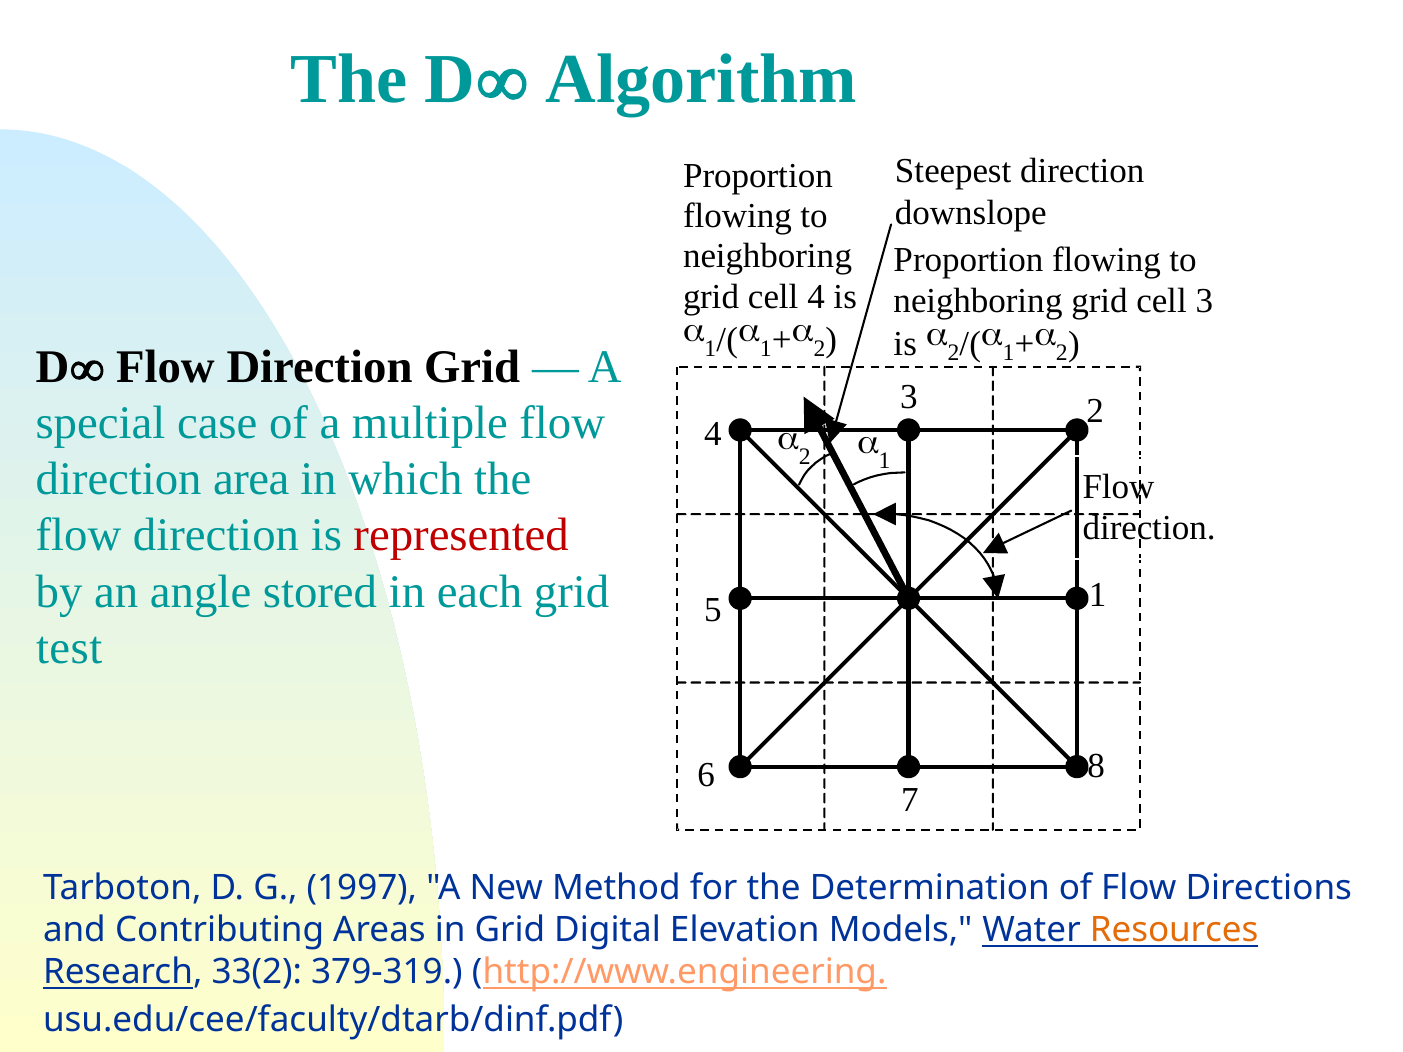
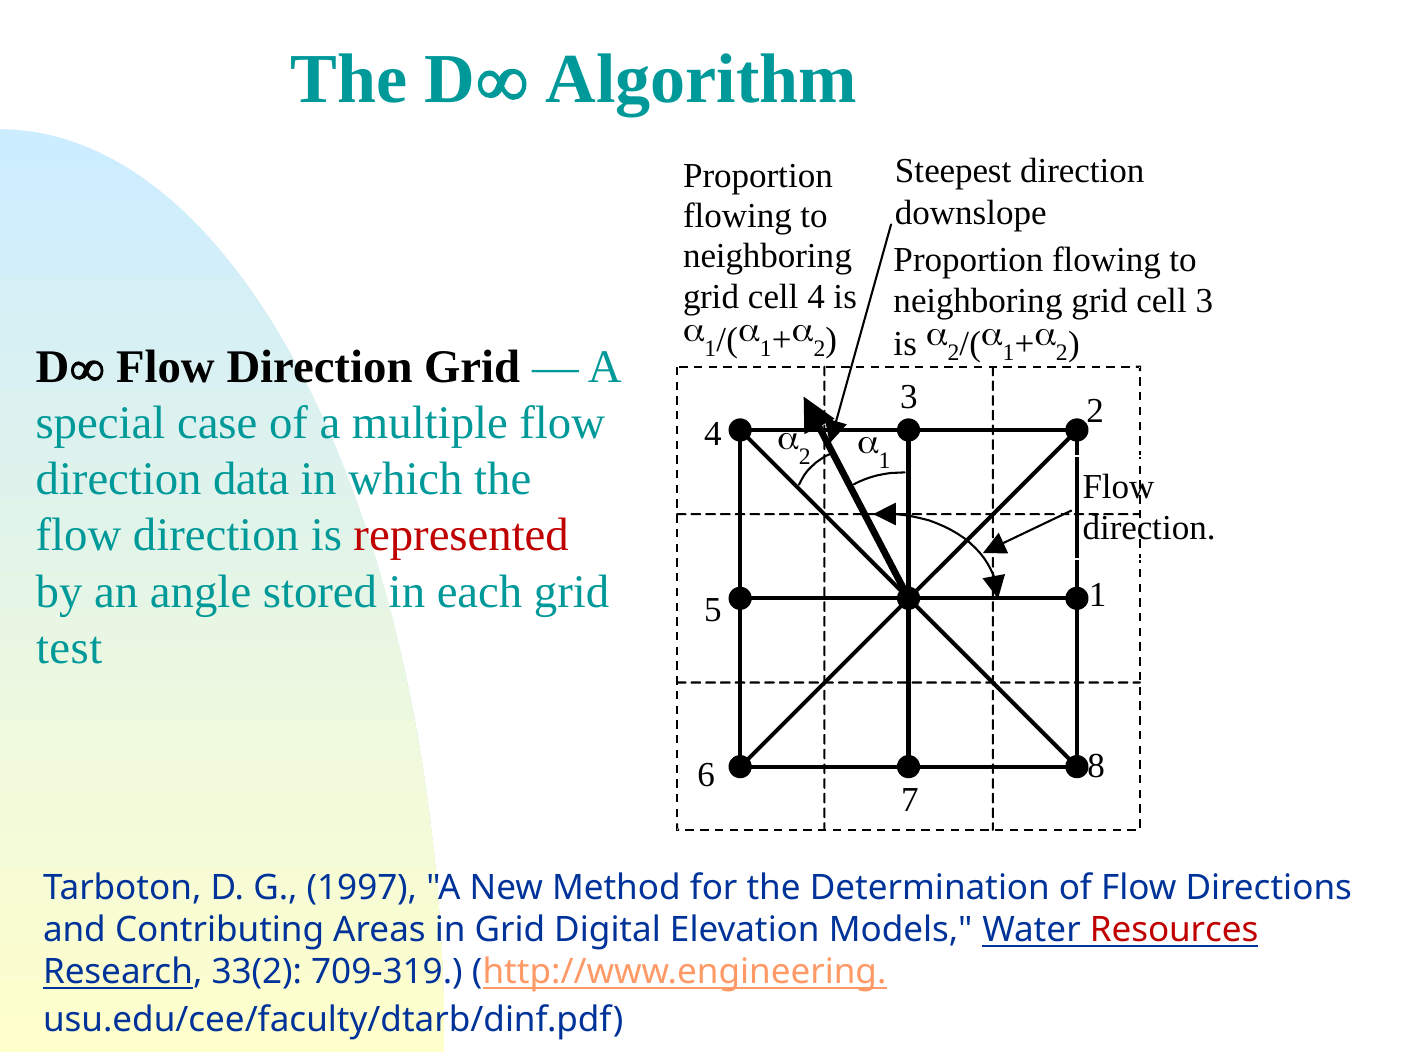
area: area -> data (251, 480)
Resources colour: orange -> red (1174, 930)
379-319: 379-319 -> 709-319 (387, 972)
